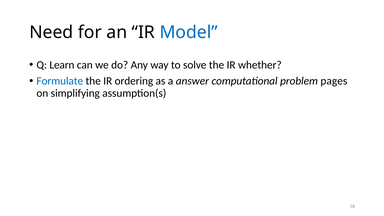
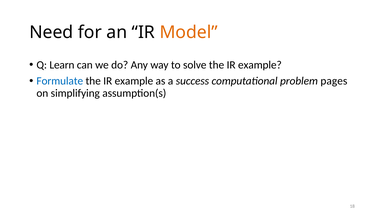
Model colour: blue -> orange (189, 32)
solve the IR whether: whether -> example (260, 65)
ordering: ordering -> example (134, 81)
answer: answer -> success (192, 81)
